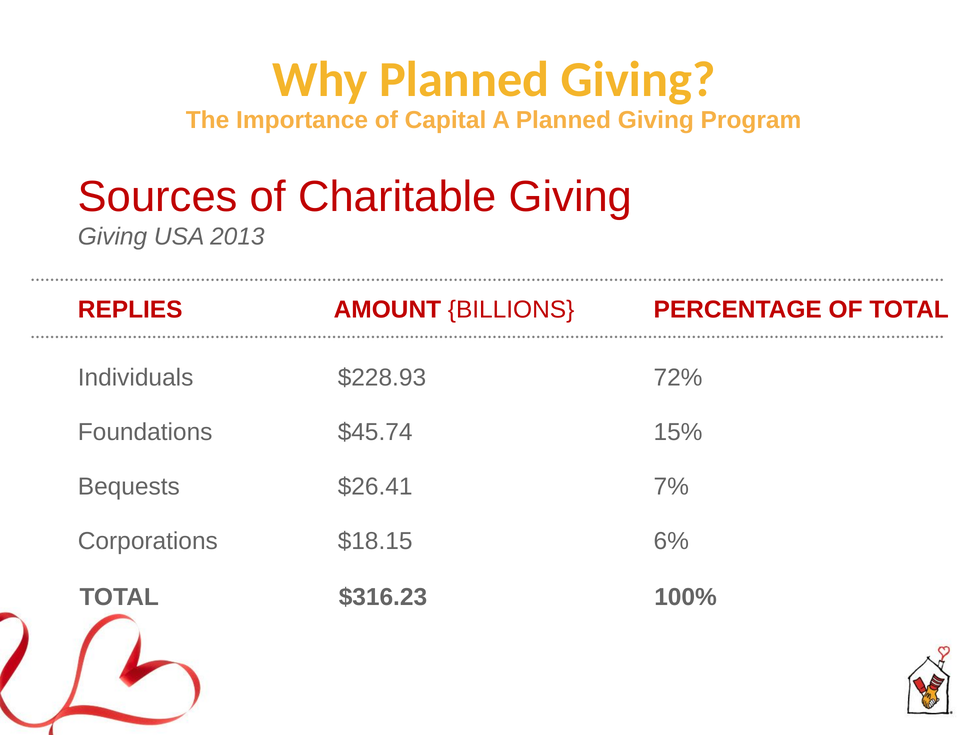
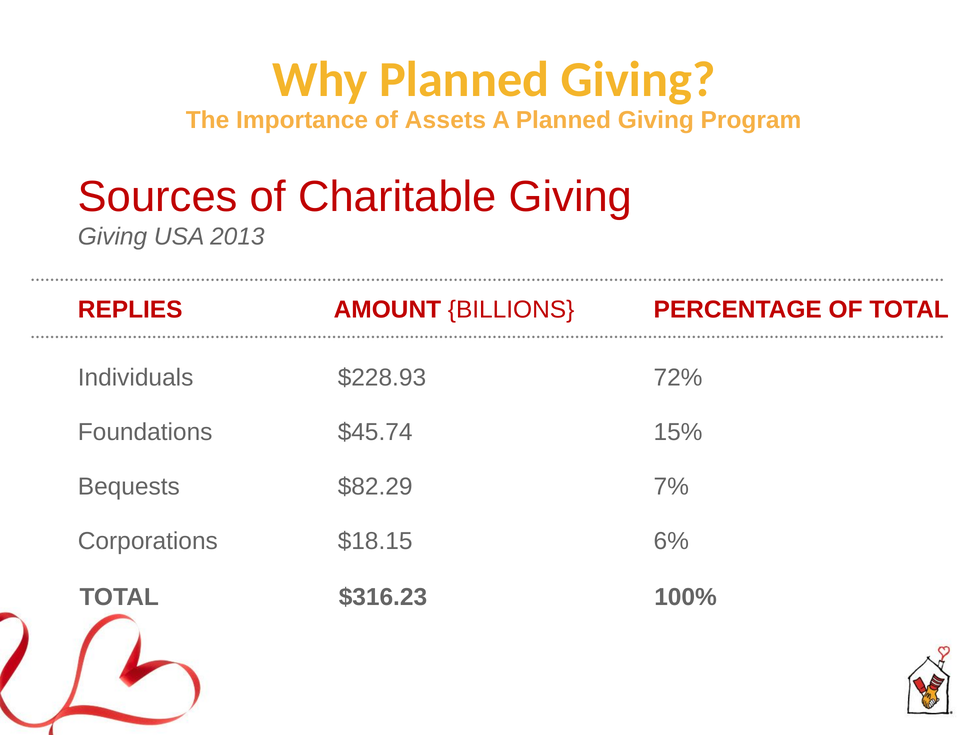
Capital: Capital -> Assets (445, 120)
$26.41: $26.41 -> $82.29 (375, 487)
